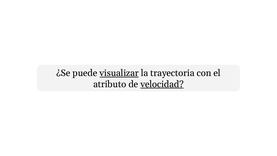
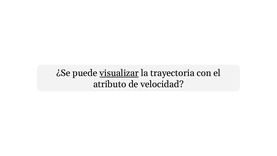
velocidad underline: present -> none (162, 84)
